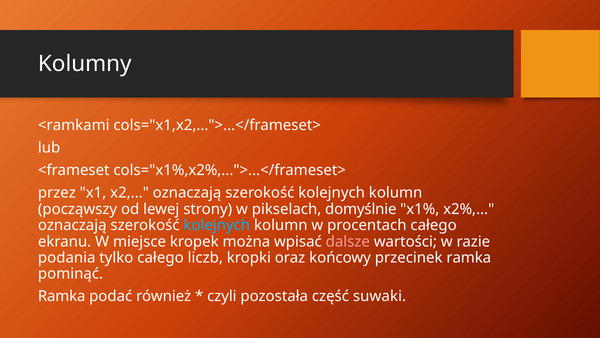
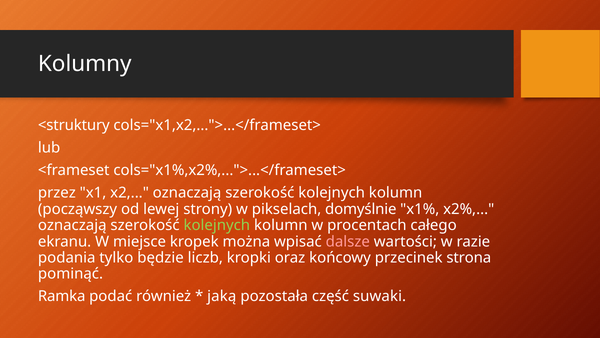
<ramkami: <ramkami -> <struktury (74, 125)
kolejnych colour: light blue -> light green (217, 225)
tylko całego: całego -> będzie (161, 257)
przecinek ramka: ramka -> strona (469, 257)
czyli: czyli -> jaką (222, 296)
